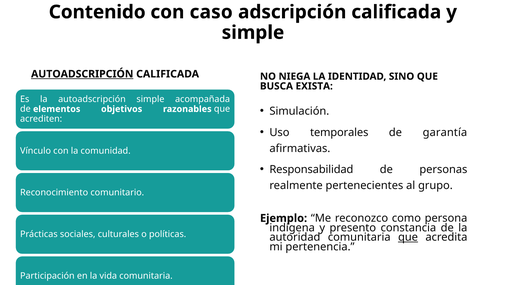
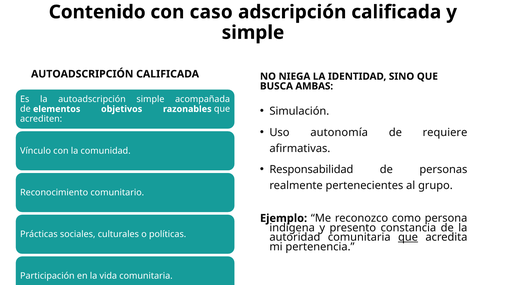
AUTOADSCRIPCIÓN underline: present -> none (82, 74)
EXISTA: EXISTA -> AMBAS (314, 86)
temporales: temporales -> autonomía (339, 132)
garantía: garantía -> requiere (445, 132)
